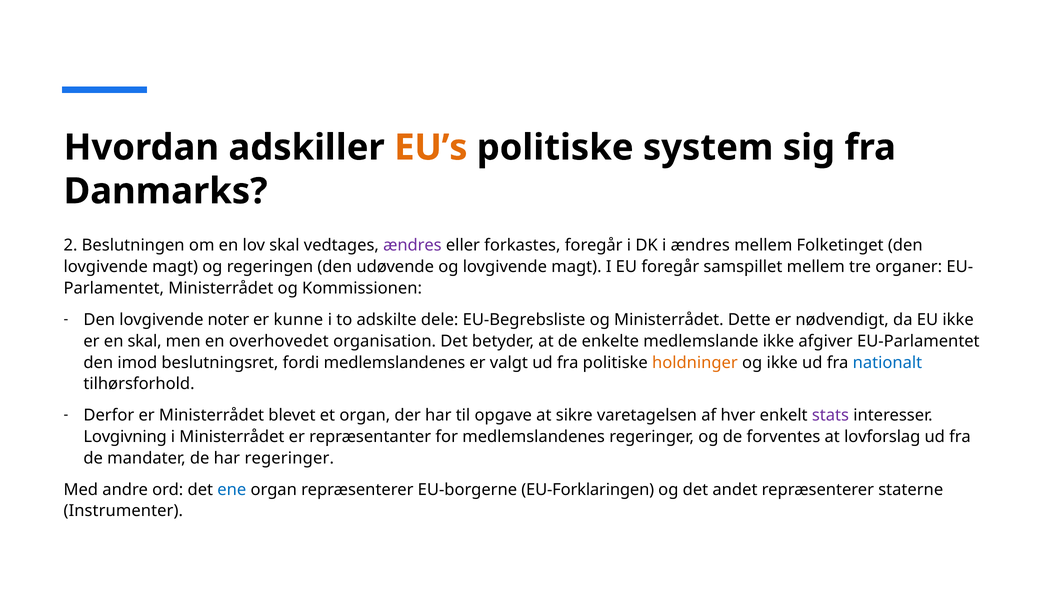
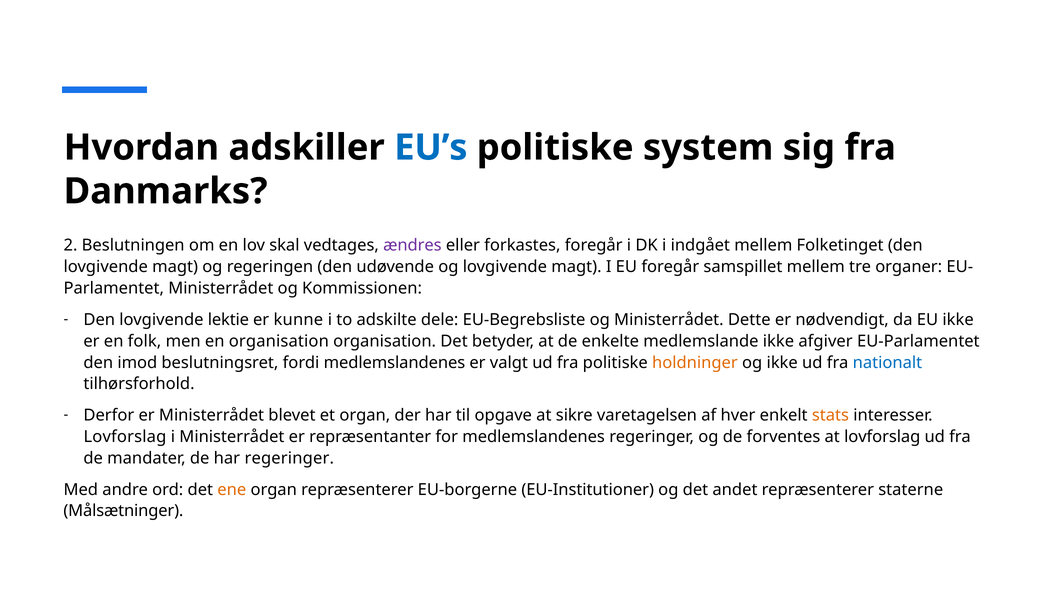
EU’s colour: orange -> blue (431, 148)
i ændres: ændres -> indgået (700, 246)
noter: noter -> lektie (228, 320)
en skal: skal -> folk (144, 341)
en overhovedet: overhovedet -> organisation (279, 341)
stats colour: purple -> orange (830, 416)
Lovgivning: Lovgivning -> Lovforslag (125, 437)
ene colour: blue -> orange (232, 490)
EU-Forklaringen: EU-Forklaringen -> EU-Institutioner (588, 490)
Instrumenter: Instrumenter -> Målsætninger (123, 511)
